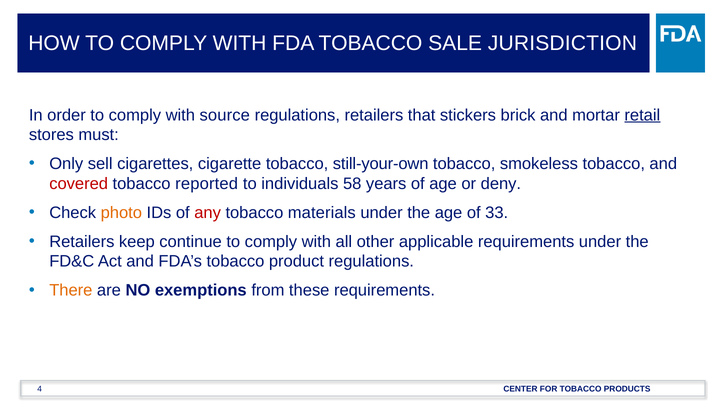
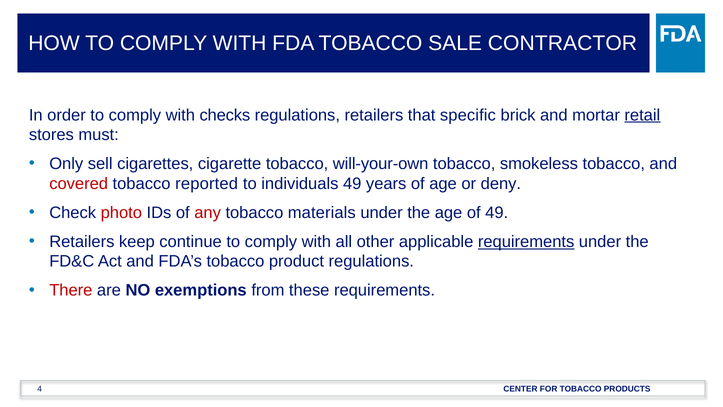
JURISDICTION: JURISDICTION -> CONTRACTOR (562, 43)
source: source -> checks (225, 115)
stickers: stickers -> specific (468, 115)
still-your-own: still-your-own -> will-your-own (381, 164)
individuals 58: 58 -> 49 (352, 184)
photo colour: orange -> red (121, 213)
of 33: 33 -> 49 (497, 213)
requirements underline: none -> present (526, 241)
There colour: orange -> red (71, 290)
